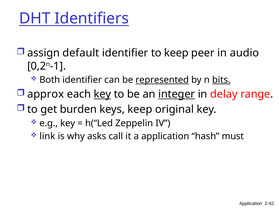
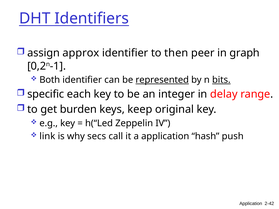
default: default -> approx (81, 53)
to keep: keep -> then (176, 53)
audio: audio -> graph (245, 53)
approx: approx -> specific (46, 94)
key underline: present -> none (102, 94)
integer underline: present -> none (177, 94)
asks: asks -> secs (97, 136)
must: must -> push (233, 136)
